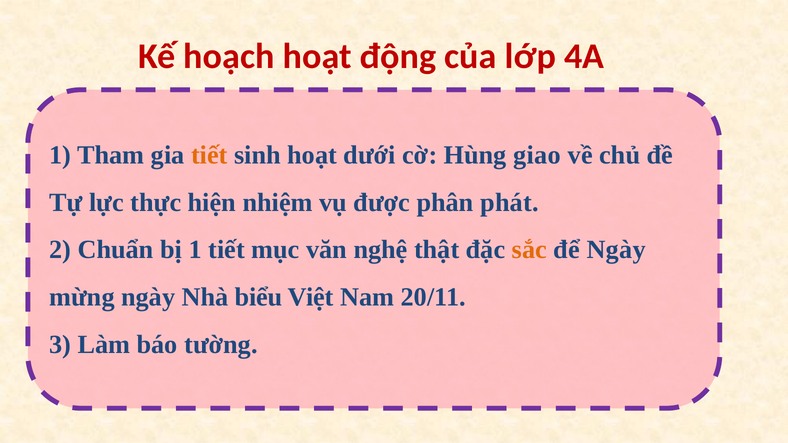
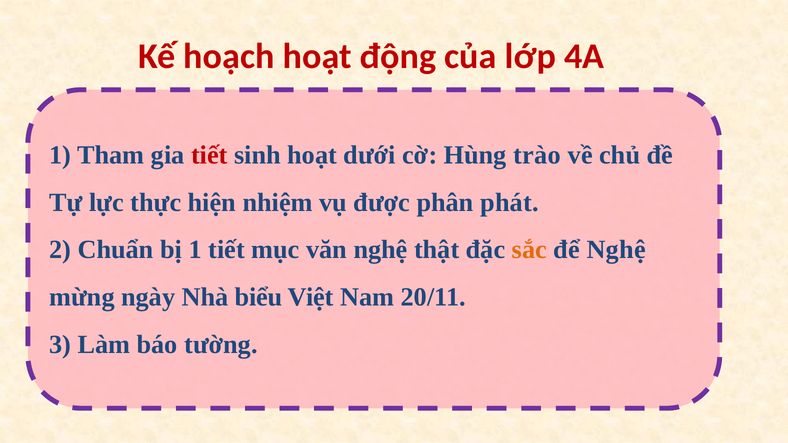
tiết colour: orange -> red (209, 155)
giao: giao -> trào (537, 155)
để Ngày: Ngày -> Nghệ (616, 250)
